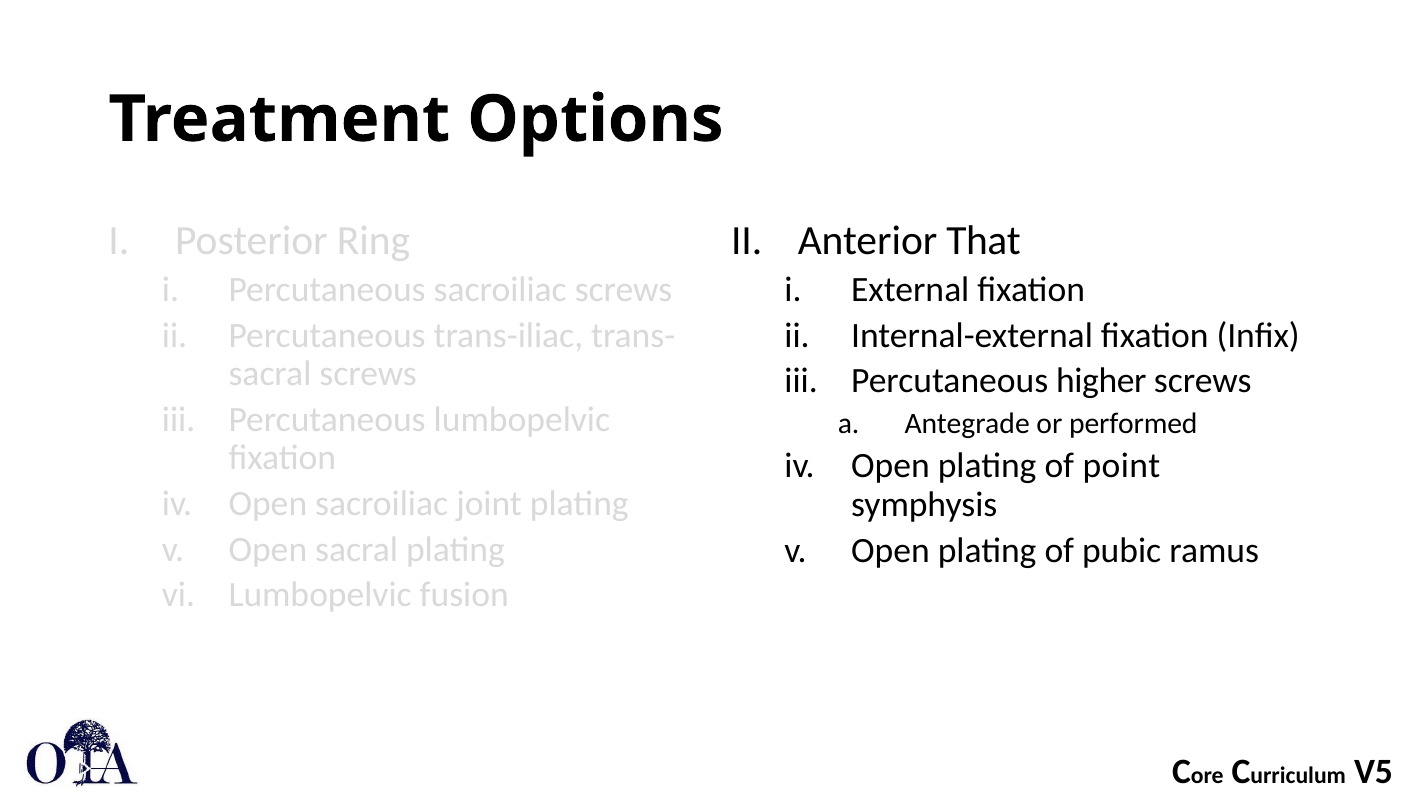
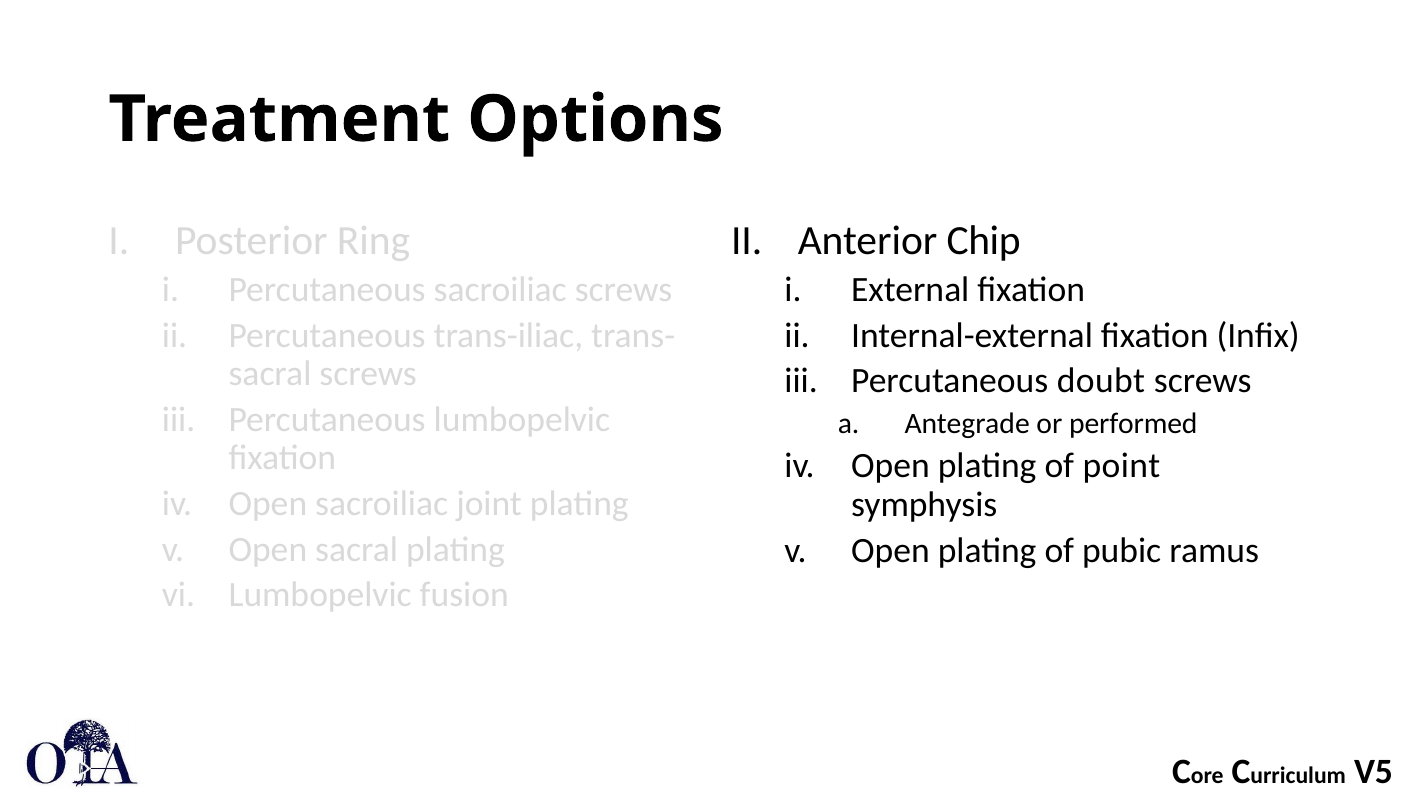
That: That -> Chip (984, 241)
higher: higher -> doubt (1101, 381)
